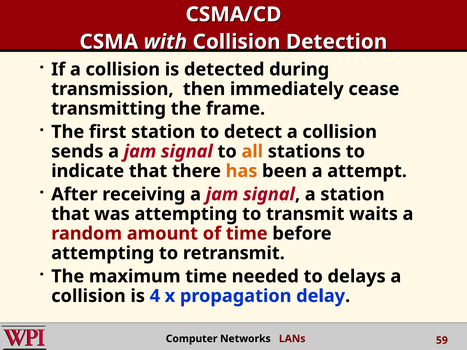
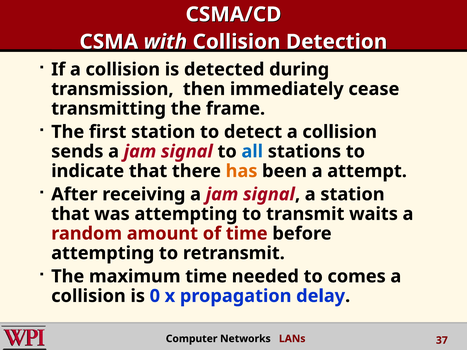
all colour: orange -> blue (252, 152)
delays: delays -> comes (357, 277)
4: 4 -> 0 (155, 296)
59: 59 -> 37 (442, 341)
